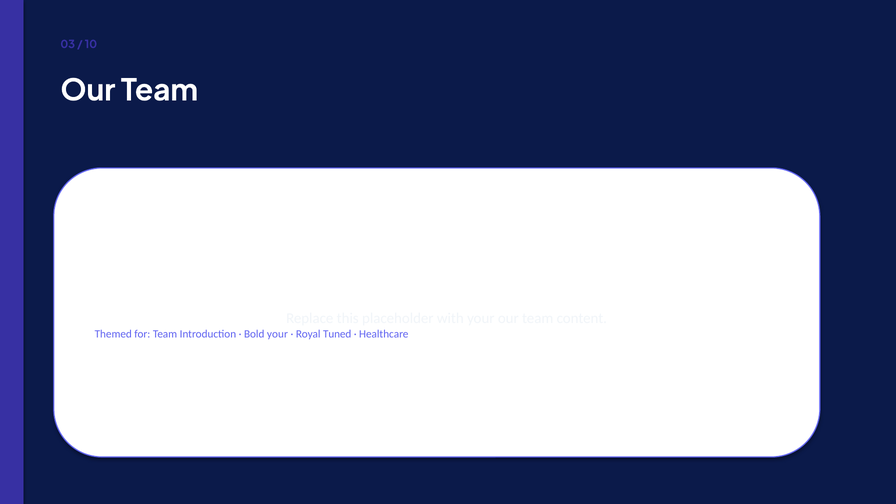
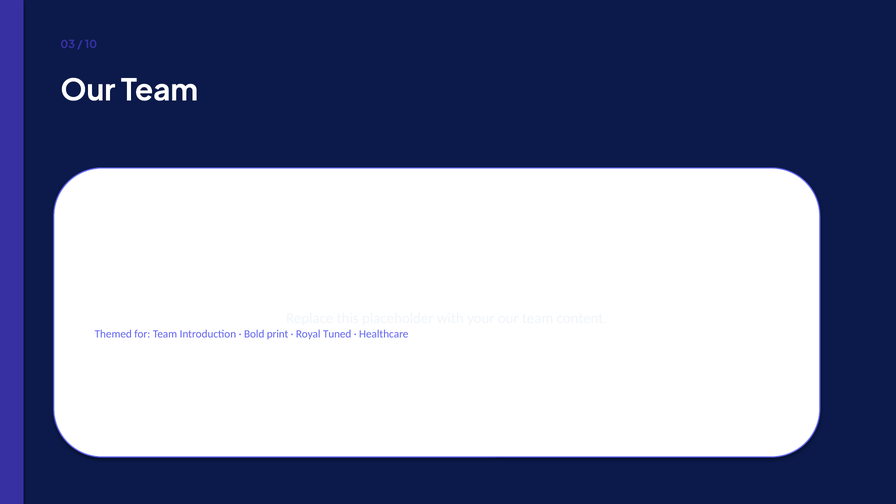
Bold your: your -> print (278, 334)
